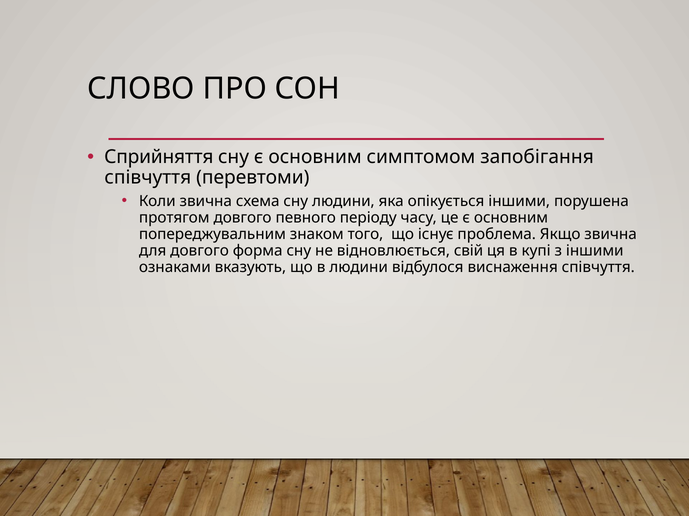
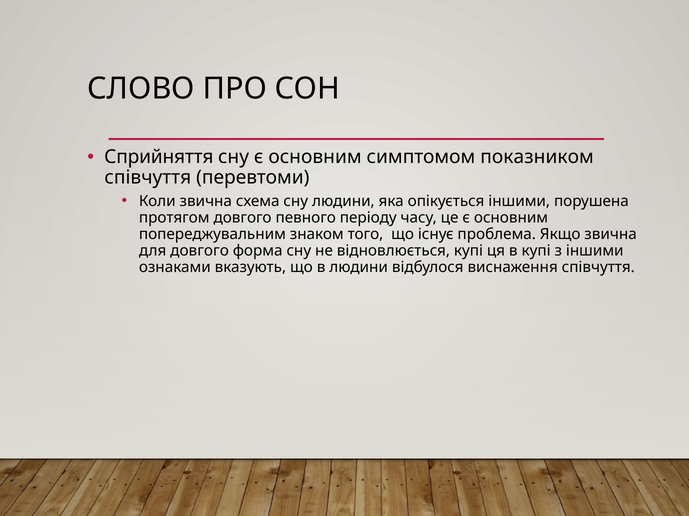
запобігання: запобігання -> показником (537, 157)
відновлюється свій: свій -> купі (468, 251)
